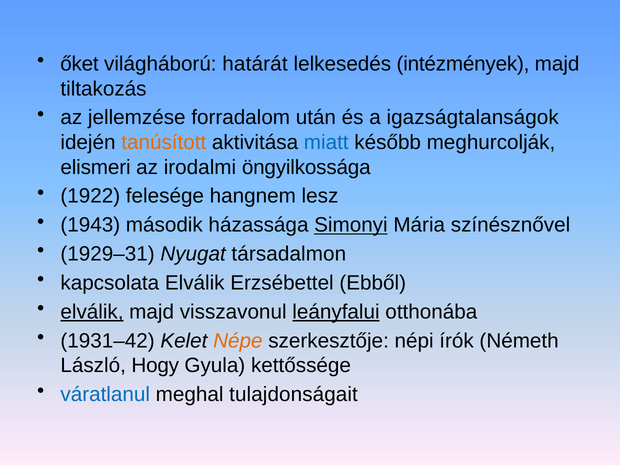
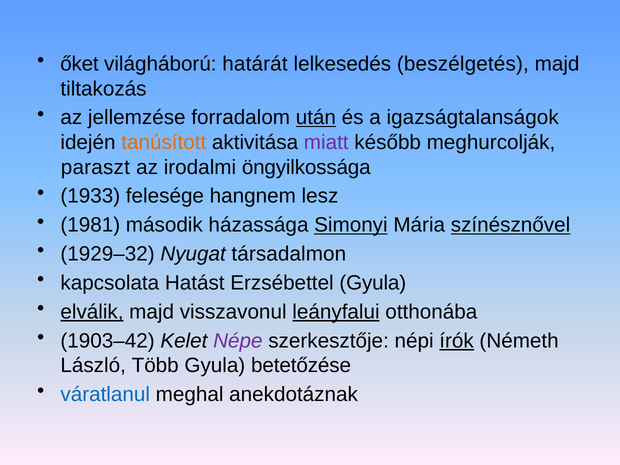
intézmények: intézmények -> beszélgetés (463, 64)
után underline: none -> present (316, 118)
miatt colour: blue -> purple (326, 142)
elismeri: elismeri -> paraszt (95, 167)
1922: 1922 -> 1933 (90, 196)
1943: 1943 -> 1981 (90, 225)
színésznővel underline: none -> present (511, 225)
1929–31: 1929–31 -> 1929–32 (108, 254)
kapcsolata Elválik: Elválik -> Hatást (195, 283)
Erzsébettel Ebből: Ebből -> Gyula (373, 283)
1931–42: 1931–42 -> 1903–42 (108, 341)
Népe colour: orange -> purple (238, 341)
írók underline: none -> present (457, 341)
Hogy: Hogy -> Több (155, 366)
kettőssége: kettőssége -> betetőzése (301, 366)
tulajdonságait: tulajdonságait -> anekdotáznak (294, 394)
